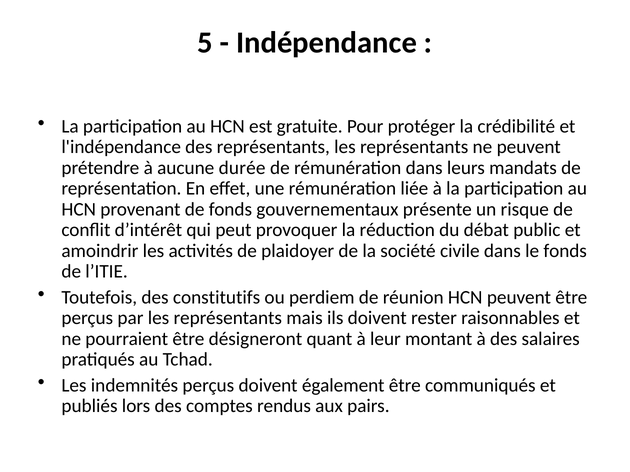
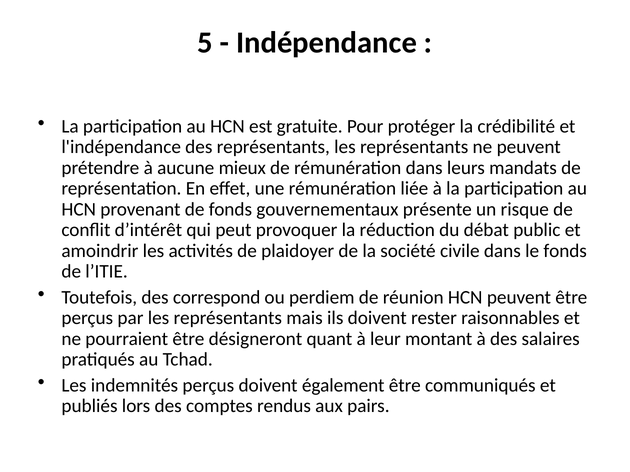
durée: durée -> mieux (242, 168)
constitutifs: constitutifs -> correspond (217, 298)
